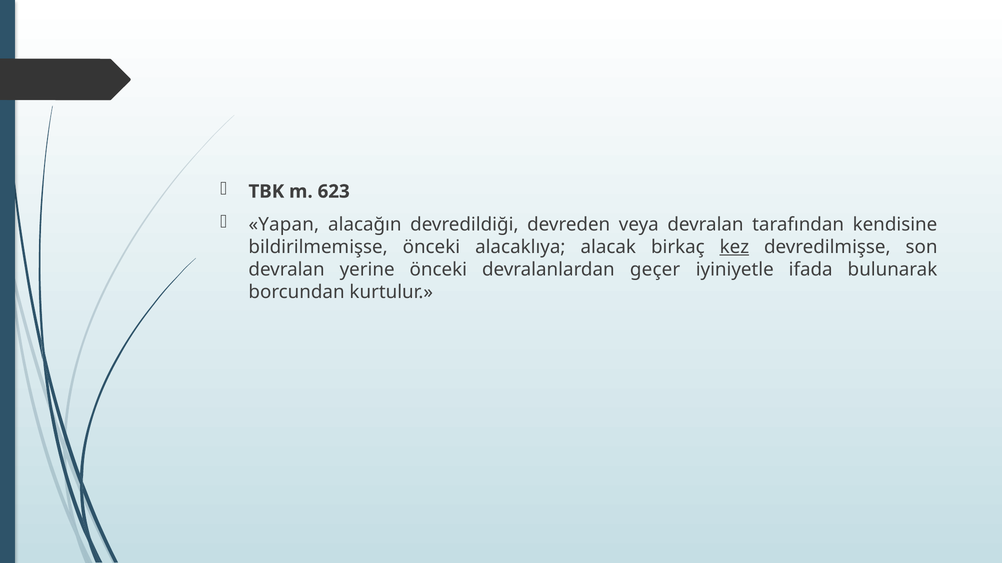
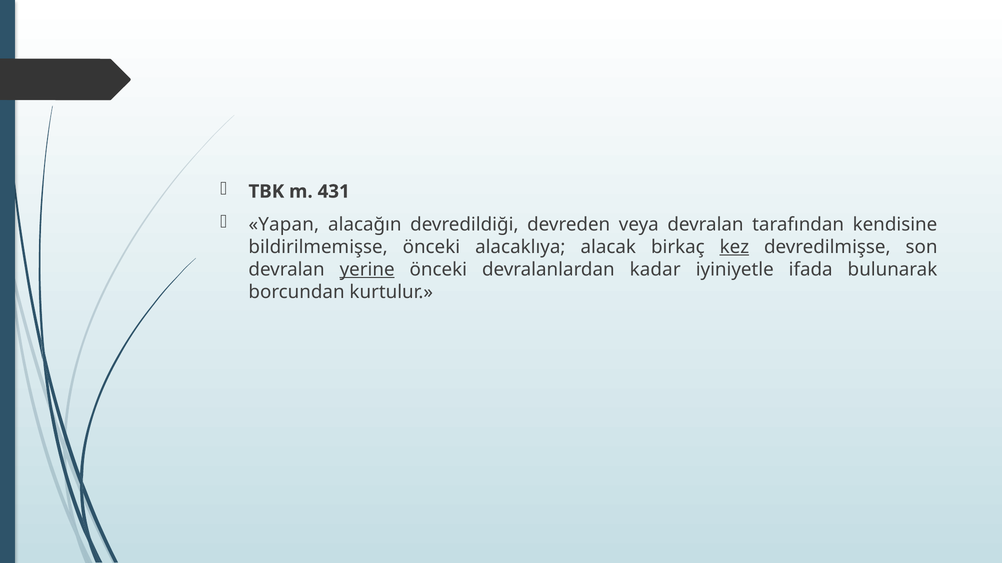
623: 623 -> 431 (334, 192)
yerine underline: none -> present (367, 270)
geçer: geçer -> kadar (655, 270)
